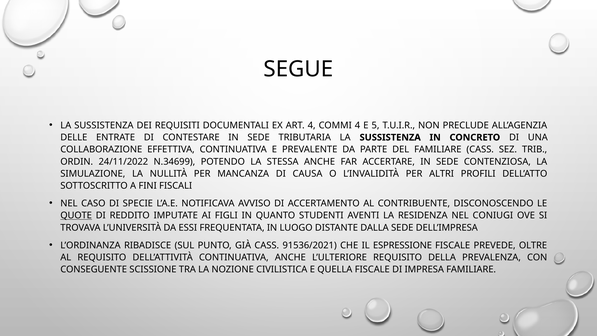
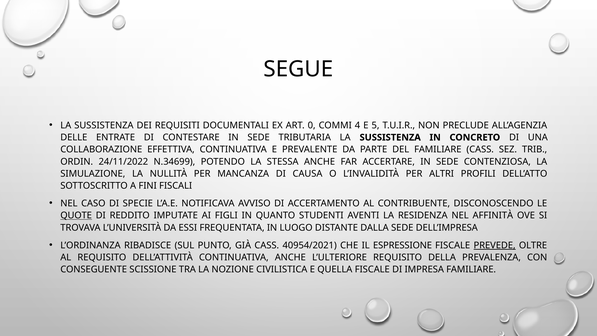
ART 4: 4 -> 0 (312, 125)
CONIUGI: CONIUGI -> AFFINITÀ (493, 215)
91536/2021: 91536/2021 -> 40954/2021 (310, 245)
PREVEDE underline: none -> present (495, 245)
